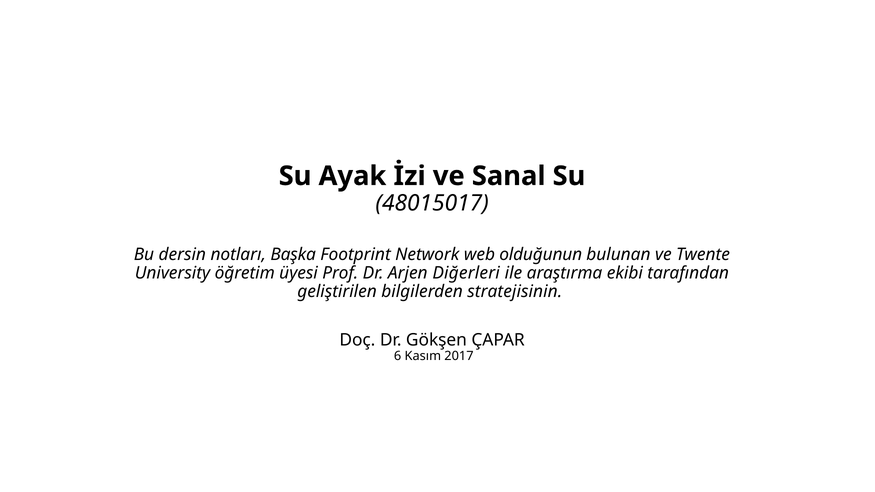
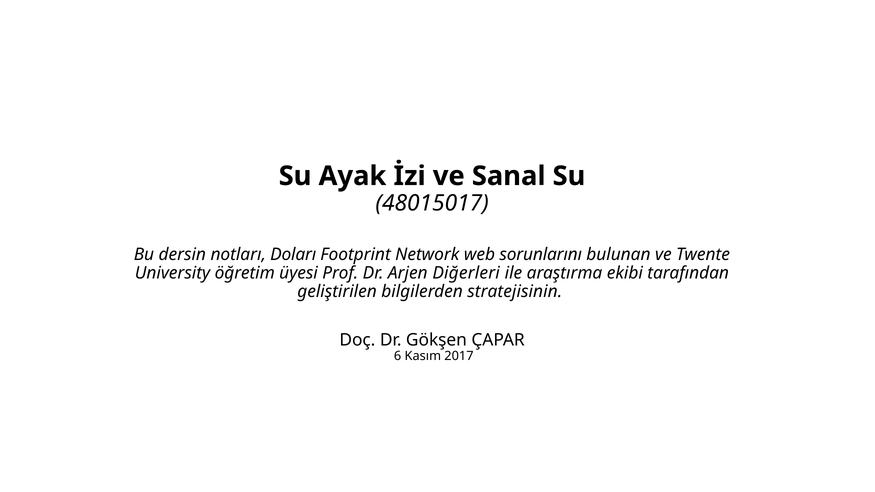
Başka: Başka -> Doları (293, 254)
olduğunun: olduğunun -> sorunlarını (541, 254)
